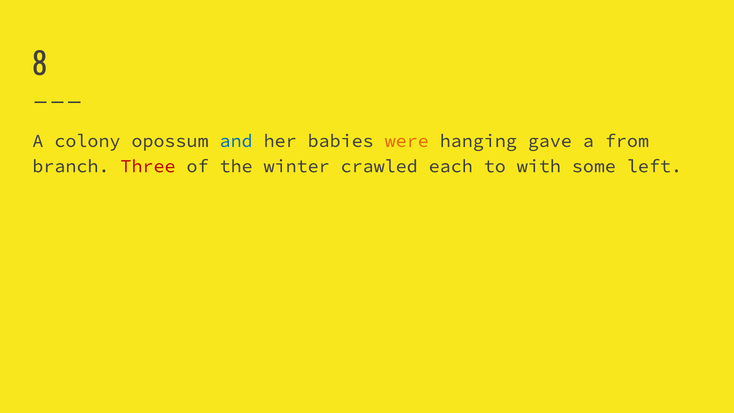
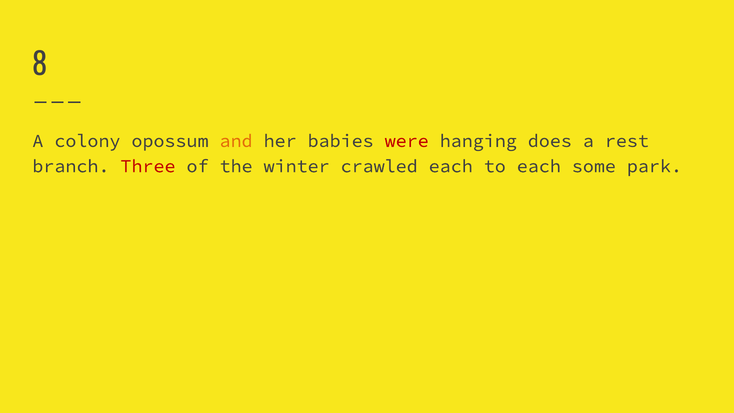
and colour: blue -> orange (236, 141)
were colour: orange -> red (407, 141)
gave: gave -> does (550, 141)
from: from -> rest (627, 141)
to with: with -> each (539, 166)
left: left -> park (654, 166)
